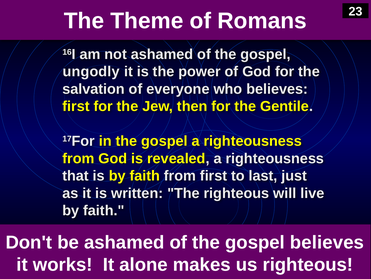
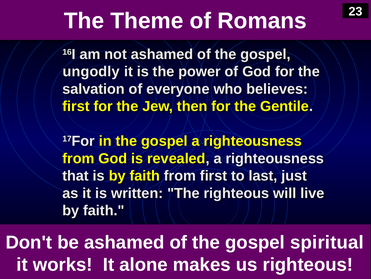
gospel believes: believes -> spiritual (327, 242)
